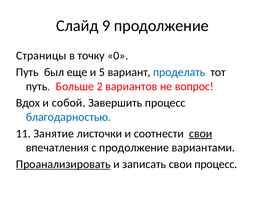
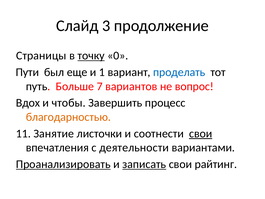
9: 9 -> 3 (106, 26)
точку underline: none -> present (91, 56)
Путь: Путь -> Пути (27, 72)
5: 5 -> 1 (102, 72)
2: 2 -> 7 (100, 86)
собой: собой -> чтобы (69, 103)
благодарностью colour: blue -> orange (68, 117)
с продолжение: продолжение -> деятельности (134, 147)
записать underline: none -> present (144, 164)
свои процесс: процесс -> райтинг (216, 164)
